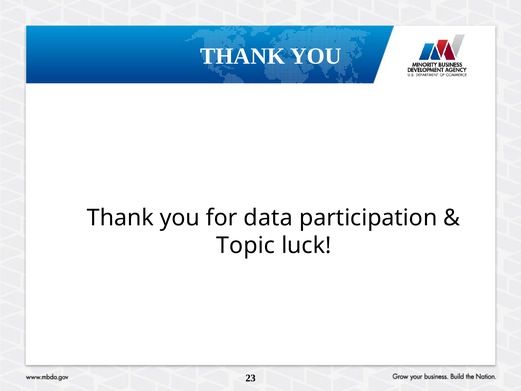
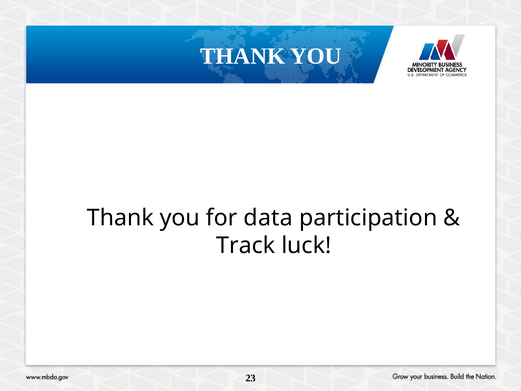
Topic: Topic -> Track (246, 245)
